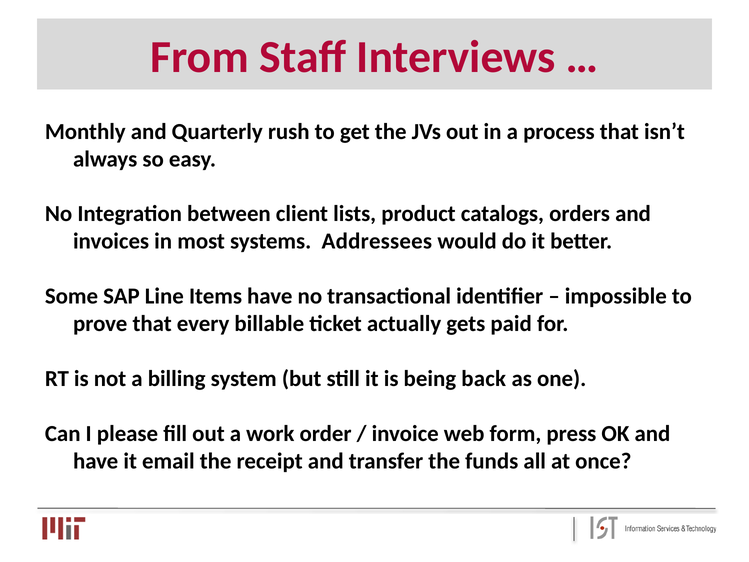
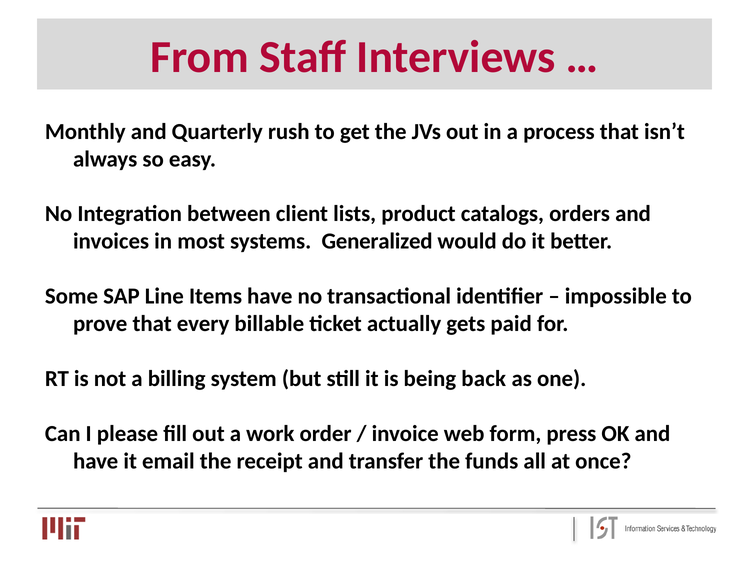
Addressees: Addressees -> Generalized (377, 241)
